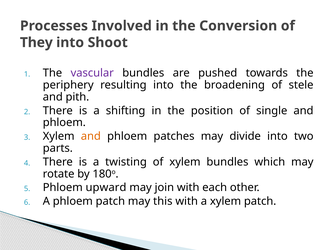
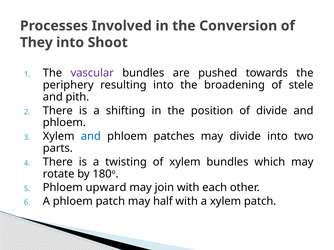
of single: single -> divide (272, 111)
and colour: orange -> blue (91, 136)
this: this -> half (163, 202)
